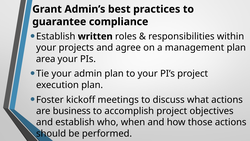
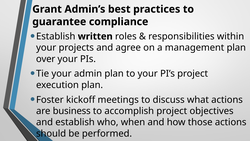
area: area -> over (46, 59)
